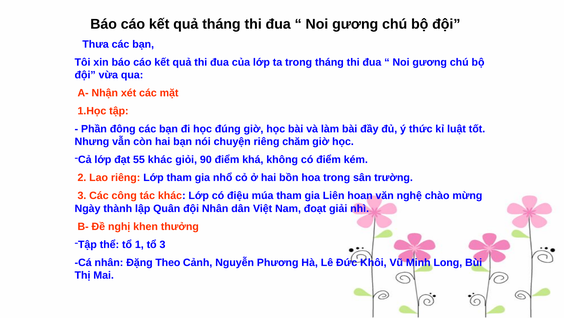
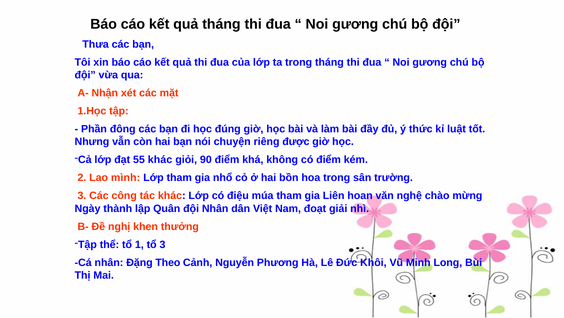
chăm: chăm -> được (296, 141)
Lao riêng: riêng -> mình (126, 177)
